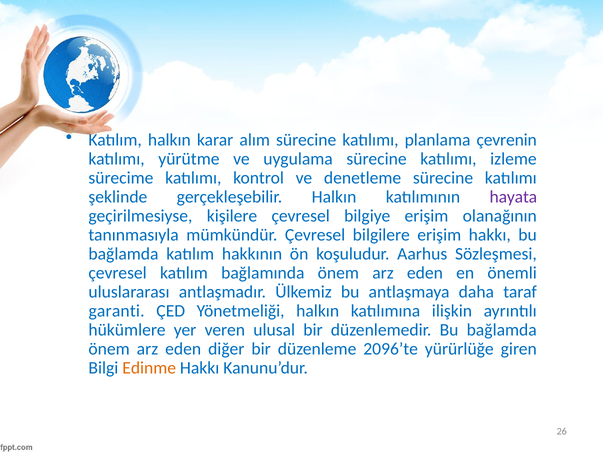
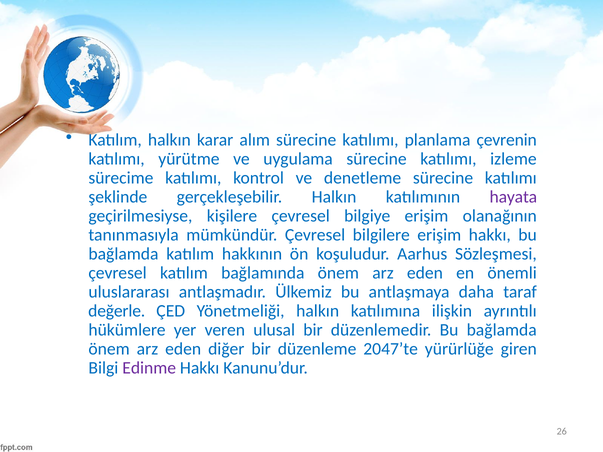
garanti: garanti -> değerle (117, 311)
2096’te: 2096’te -> 2047’te (391, 349)
Edinme colour: orange -> purple (149, 368)
